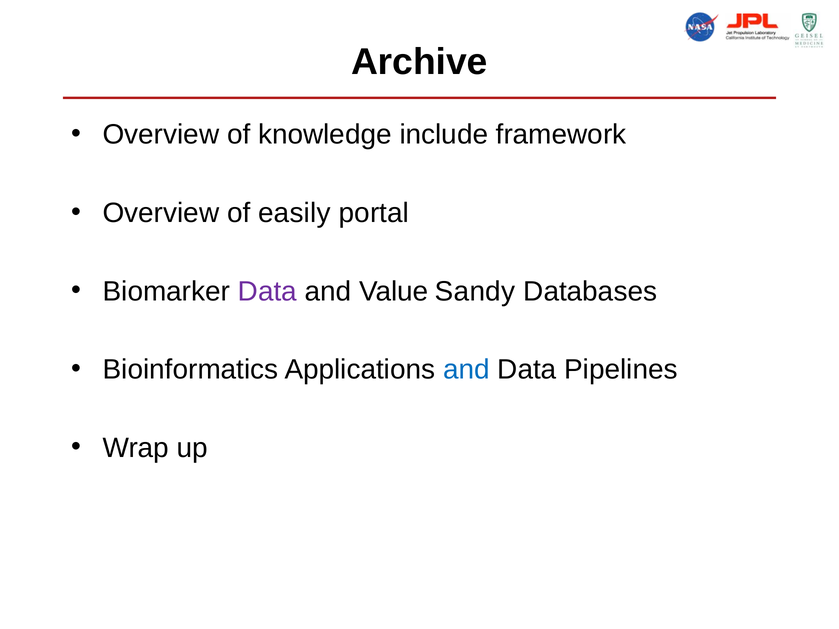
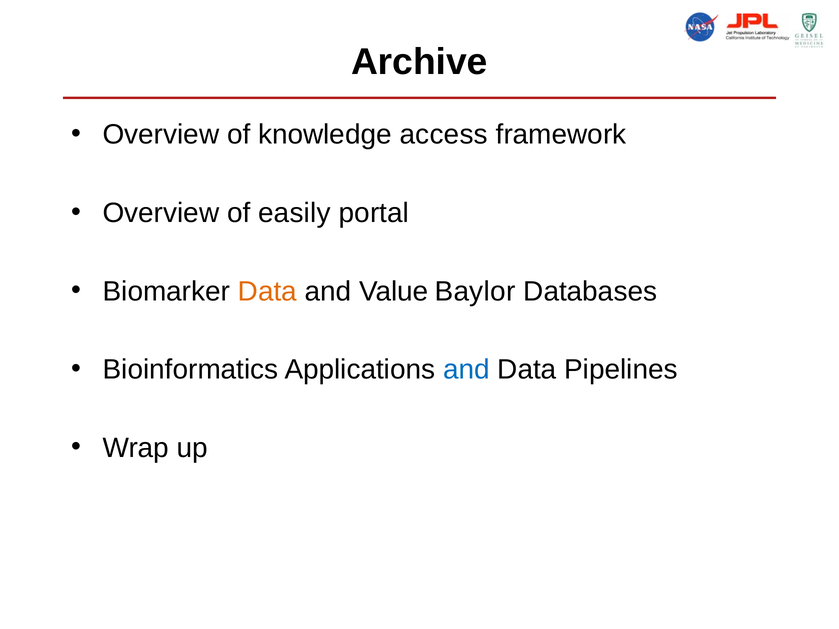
include: include -> access (444, 135)
Data colour: purple -> orange (267, 291)
Sandy: Sandy -> Baylor (475, 291)
